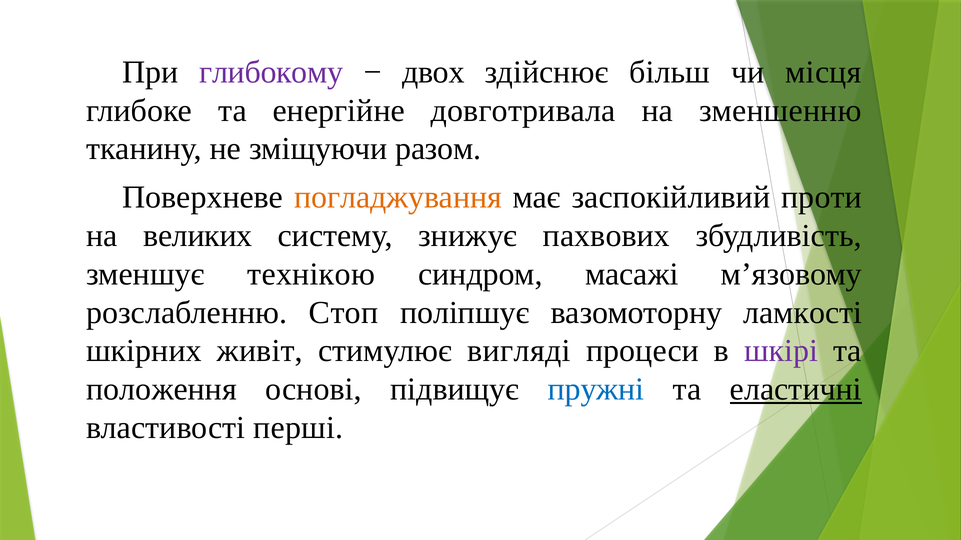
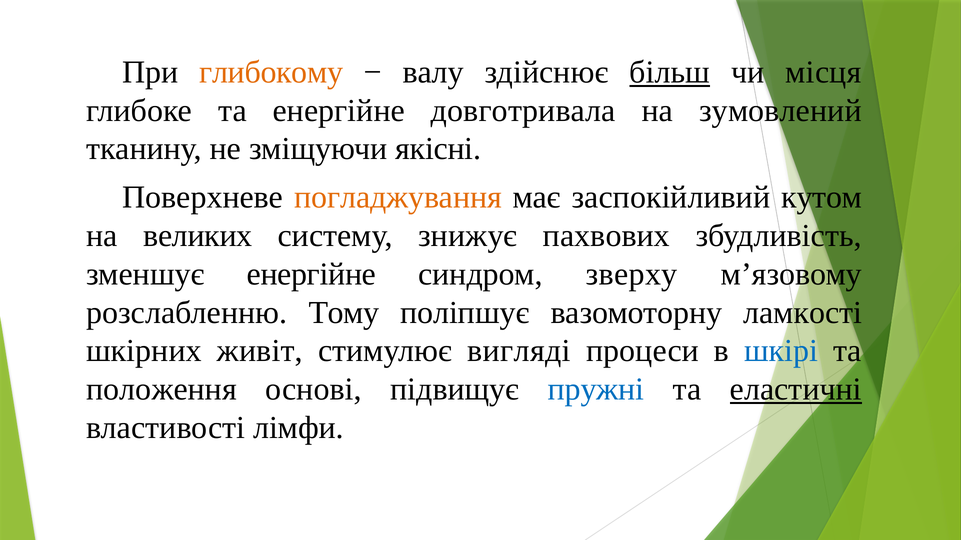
глибокому colour: purple -> orange (271, 72)
двох: двох -> валу (433, 72)
більш underline: none -> present (670, 72)
зменшенню: зменшенню -> зумовлений (780, 111)
разом: разом -> якісні (438, 149)
проти: проти -> кутом (822, 197)
зменшує технікою: технікою -> енергійне (311, 274)
масажі: масажі -> зверху (632, 274)
Стоп: Стоп -> Тому (344, 313)
шкірі colour: purple -> blue (781, 351)
перші: перші -> лімфи (299, 428)
